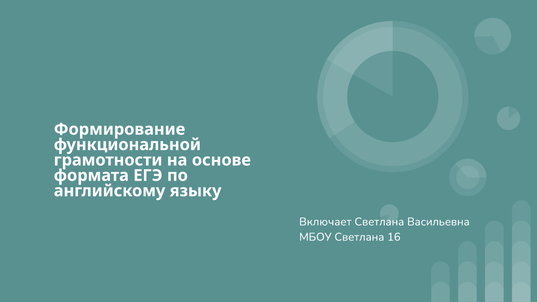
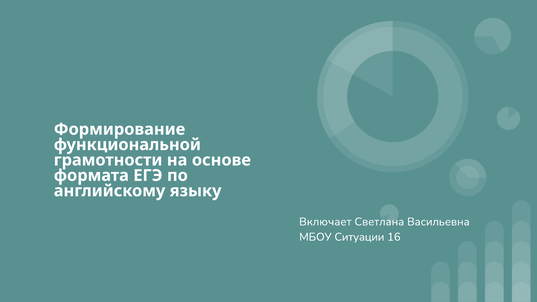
МБОУ Светлана: Светлана -> Ситуации (359, 237)
